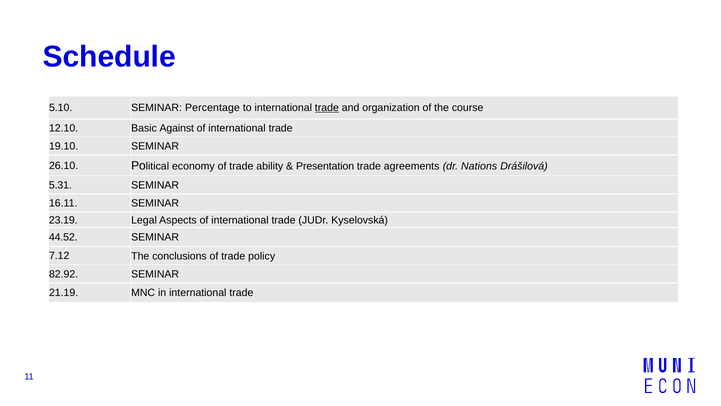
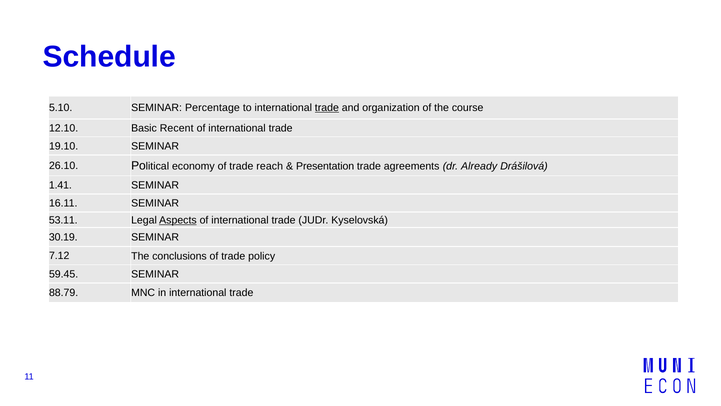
Against: Against -> Recent (177, 128)
ability: ability -> reach (270, 166)
Nations: Nations -> Already (479, 166)
5.31: 5.31 -> 1.41 (60, 185)
23.19: 23.19 -> 53.11 (63, 220)
Aspects underline: none -> present (178, 220)
44.52: 44.52 -> 30.19 (63, 237)
82.92: 82.92 -> 59.45 (64, 274)
21.19: 21.19 -> 88.79 (64, 293)
